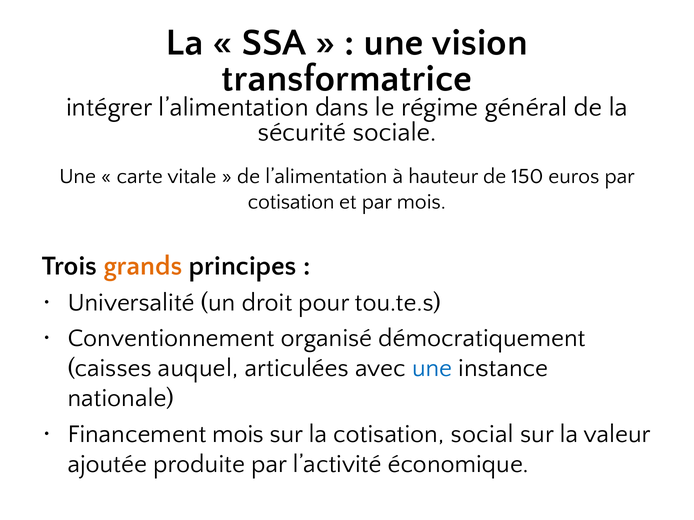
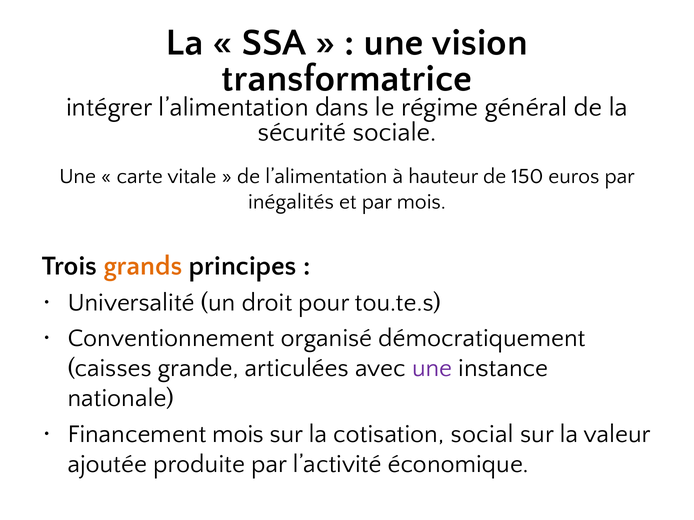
cotisation: cotisation -> inégalités (291, 202)
auquel: auquel -> grande (198, 369)
une colour: blue -> purple (432, 369)
